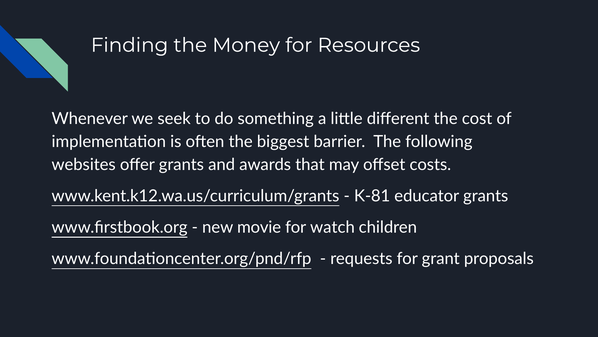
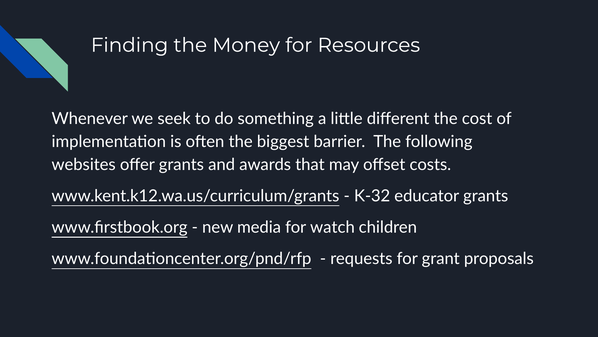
K-81: K-81 -> K-32 (372, 196)
movie: movie -> media (259, 227)
